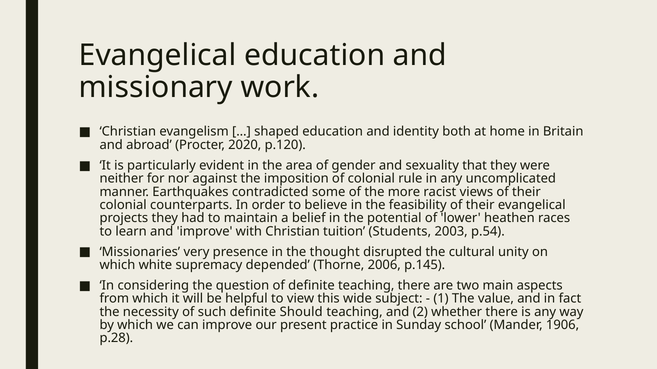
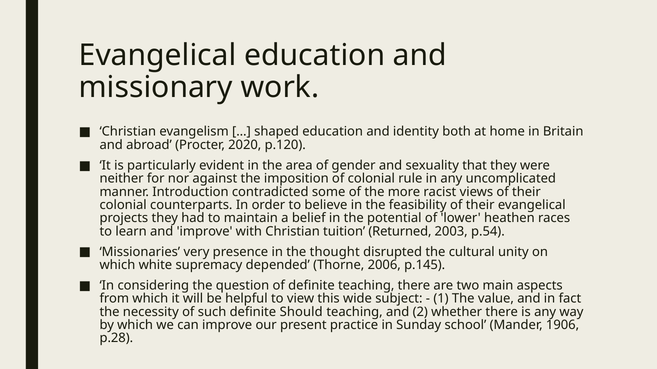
Earthquakes: Earthquakes -> Introduction (190, 192)
Students: Students -> Returned (400, 232)
